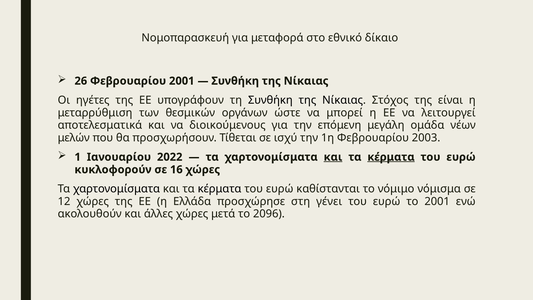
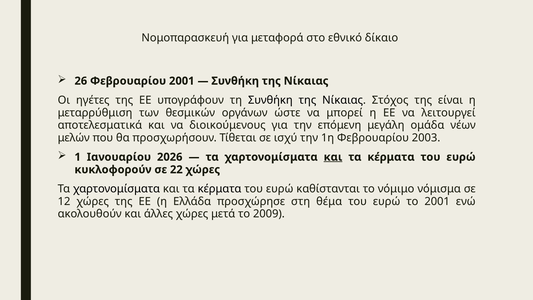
2022: 2022 -> 2026 (170, 157)
κέρματα underline: present -> none (391, 157)
16: 16 -> 22 (176, 169)
γένει: γένει -> θέμα (329, 201)
2096: 2096 -> 2009 (269, 214)
